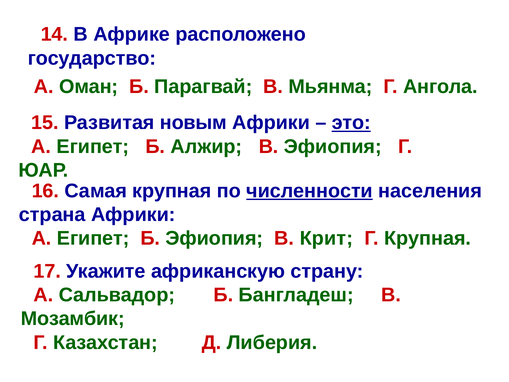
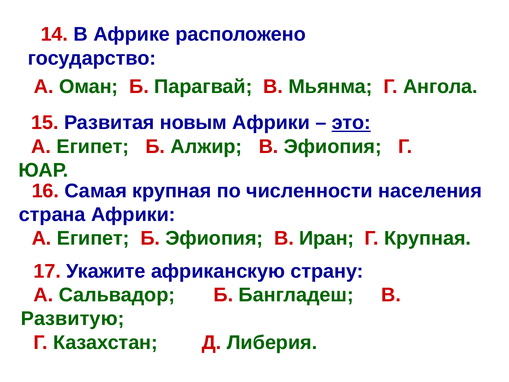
численности underline: present -> none (310, 191)
Крит: Крит -> Иран (327, 238)
Мозамбик: Мозамбик -> Развитую (73, 319)
